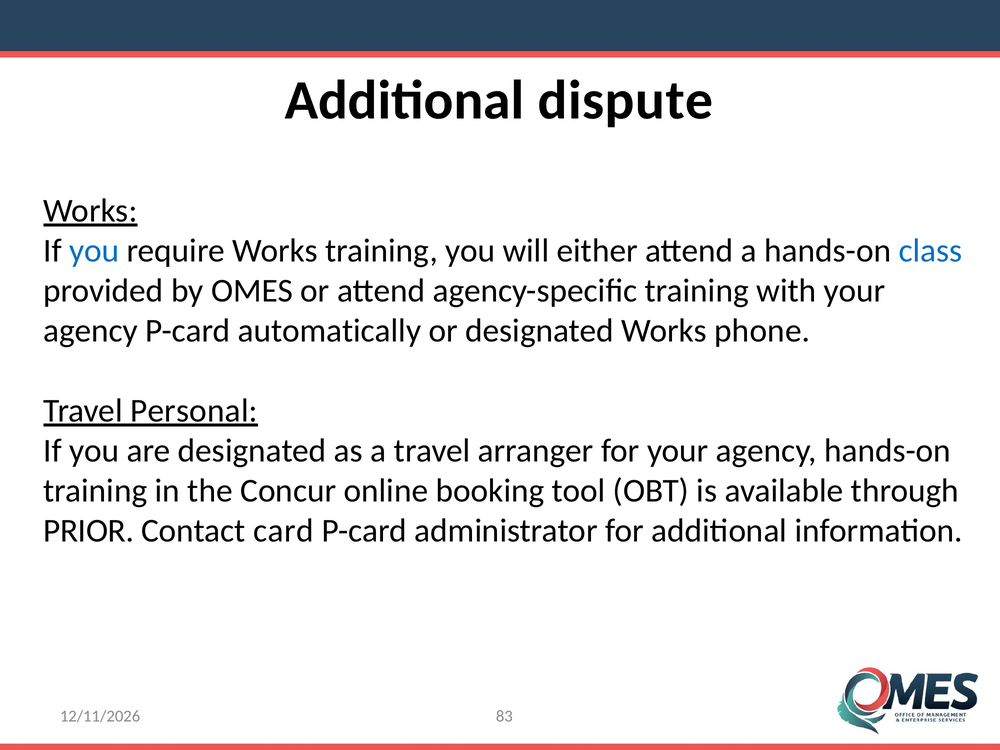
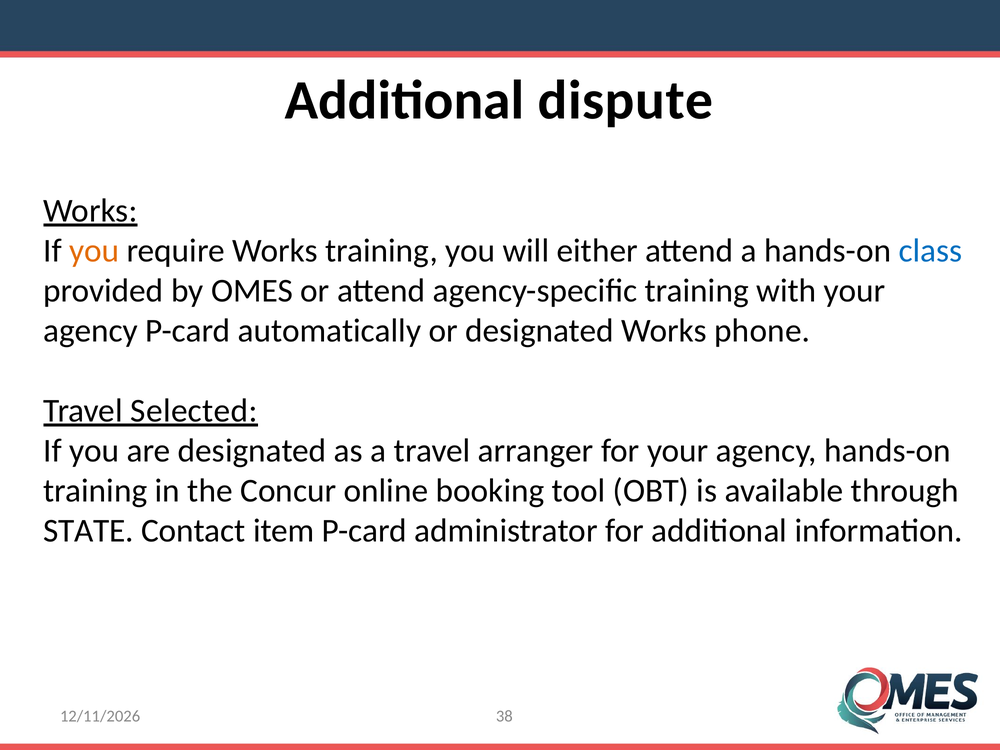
you colour: blue -> orange (94, 251)
Personal: Personal -> Selected (194, 411)
PRIOR: PRIOR -> STATE (89, 531)
card: card -> item (284, 531)
83: 83 -> 38 (504, 716)
